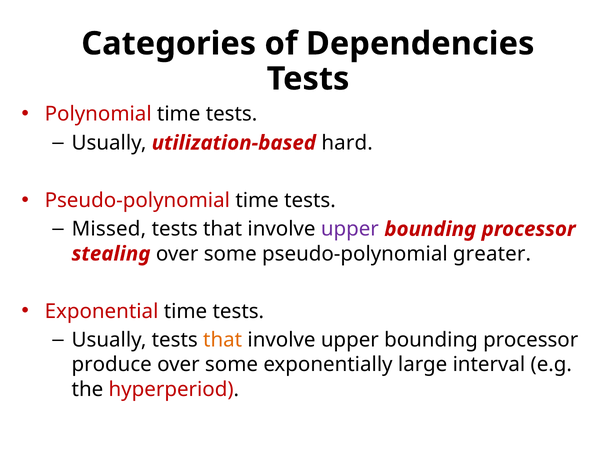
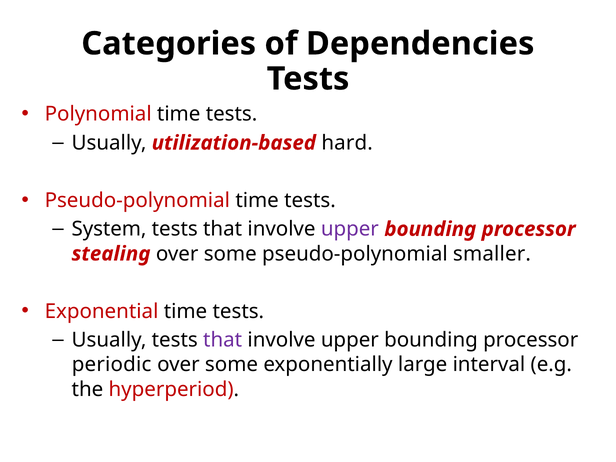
Missed: Missed -> System (109, 229)
greater: greater -> smaller (492, 254)
that colour: orange -> purple (223, 340)
produce: produce -> periodic (112, 365)
